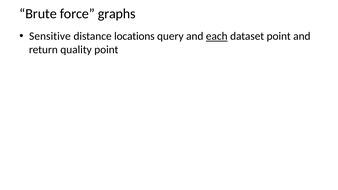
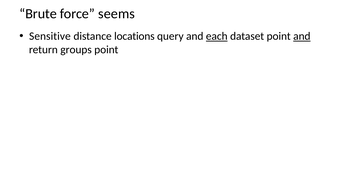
graphs: graphs -> seems (117, 14)
and underline: none -> present (302, 36)
quality: quality -> groups (76, 50)
